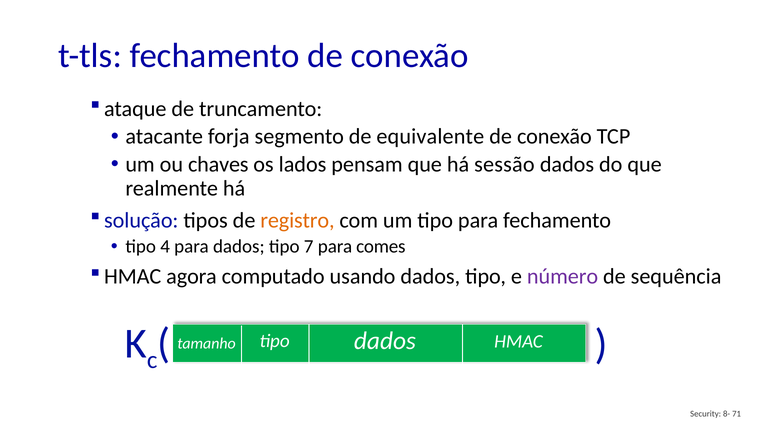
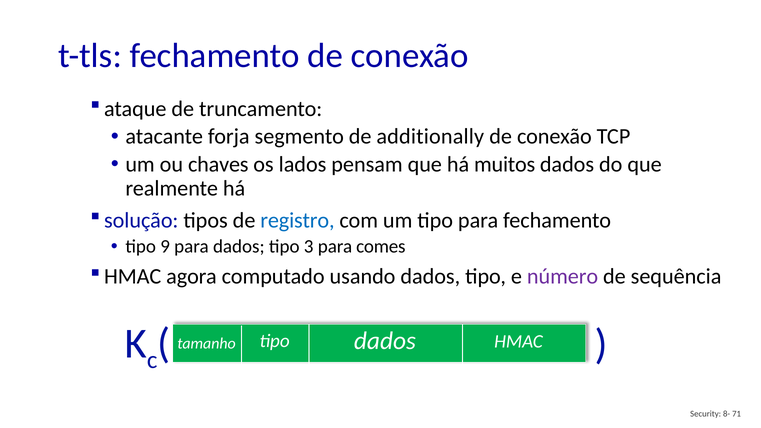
equivalente: equivalente -> additionally (430, 137)
sessão: sessão -> muitos (505, 165)
registro colour: orange -> blue (297, 220)
4: 4 -> 9 (165, 247)
7: 7 -> 3 (309, 247)
